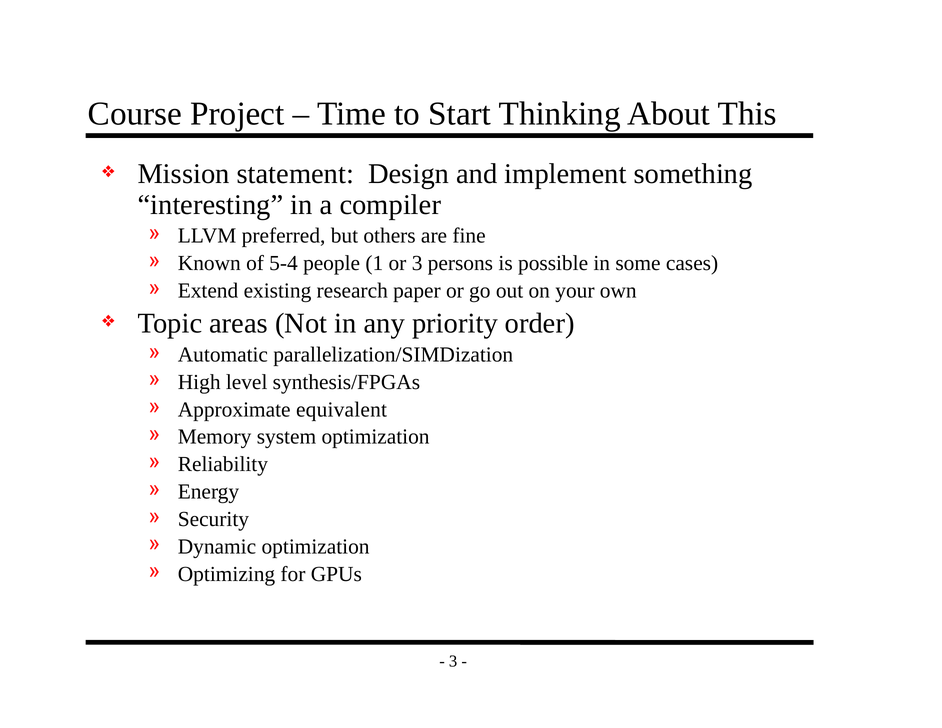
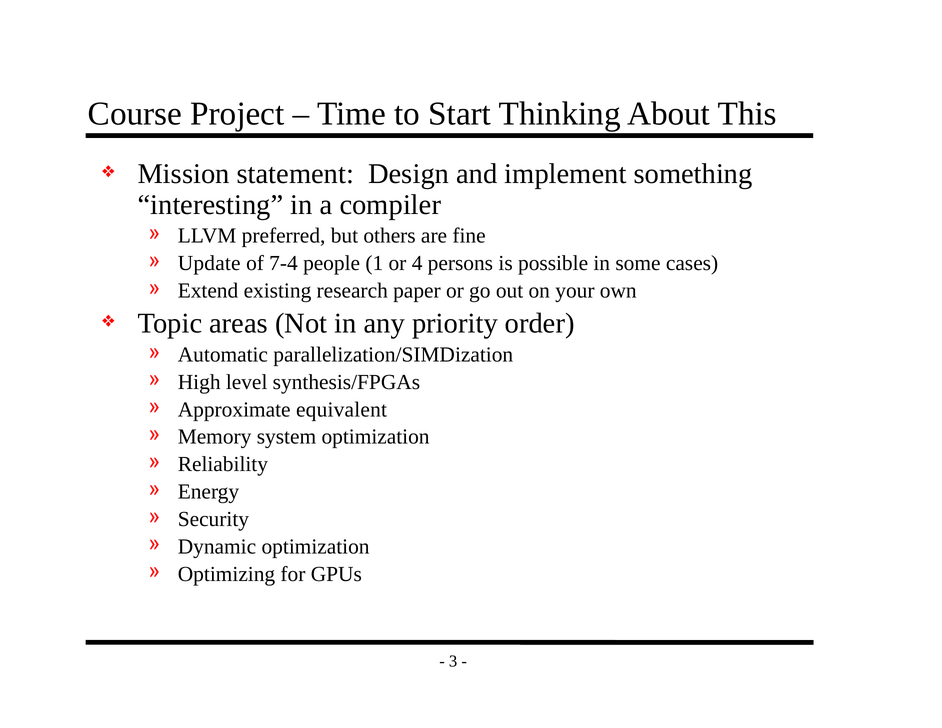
Known: Known -> Update (209, 263)
5-4: 5-4 -> 7-4 (283, 263)
or 3: 3 -> 4 (417, 263)
